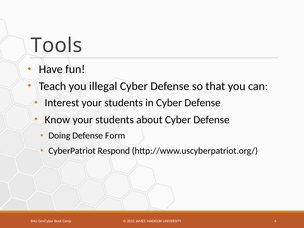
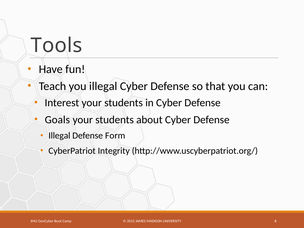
Know: Know -> Goals (57, 120)
Doing: Doing -> Illegal (59, 136)
Respond: Respond -> Integrity (114, 151)
